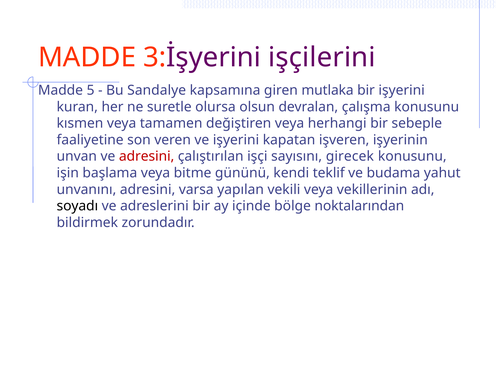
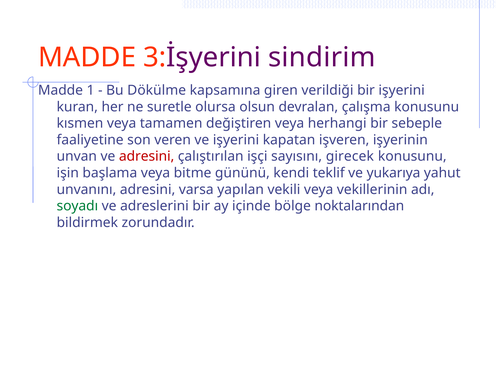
işçilerini: işçilerini -> sindirim (322, 57)
5: 5 -> 1 (91, 90)
Sandalye: Sandalye -> Dökülme (157, 90)
mutlaka: mutlaka -> verildiği (327, 90)
budama: budama -> yukarıya (393, 173)
soyadı colour: black -> green (77, 206)
